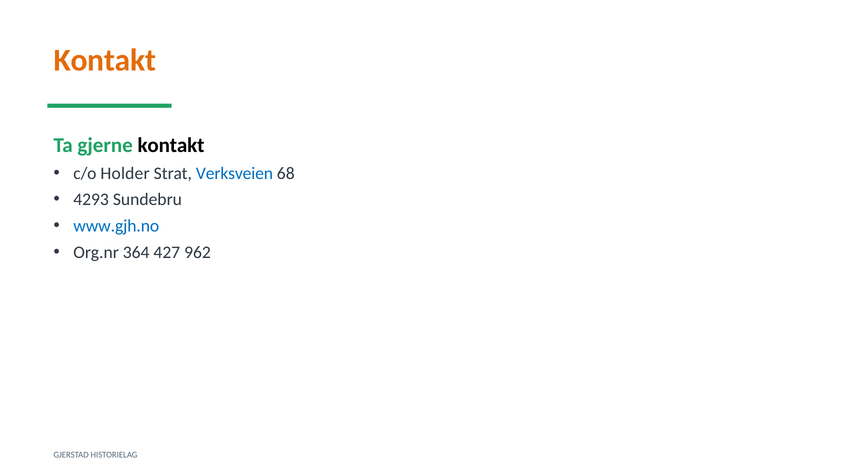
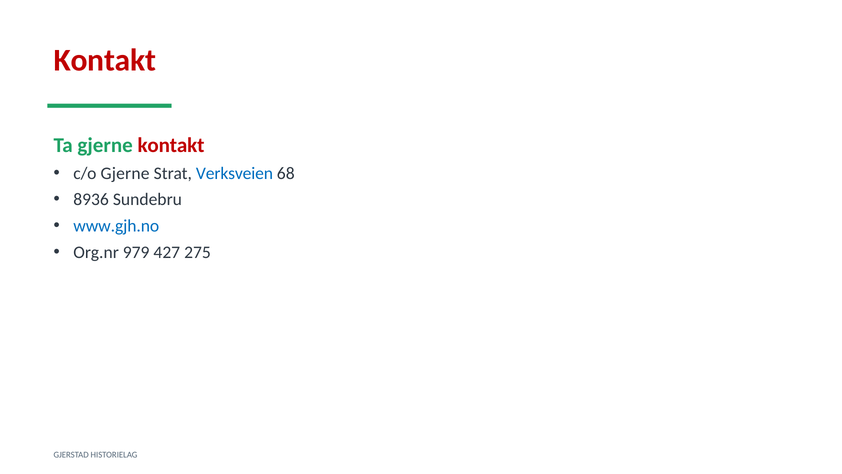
Kontakt colour: orange -> red (105, 60)
kontakt colour: black -> red (171, 145)
c/o Holder: Holder -> Gjerne (125, 173)
4293: 4293 -> 8936 (91, 199)
364: 364 -> 979 (136, 252)
962: 962 -> 275 (197, 252)
